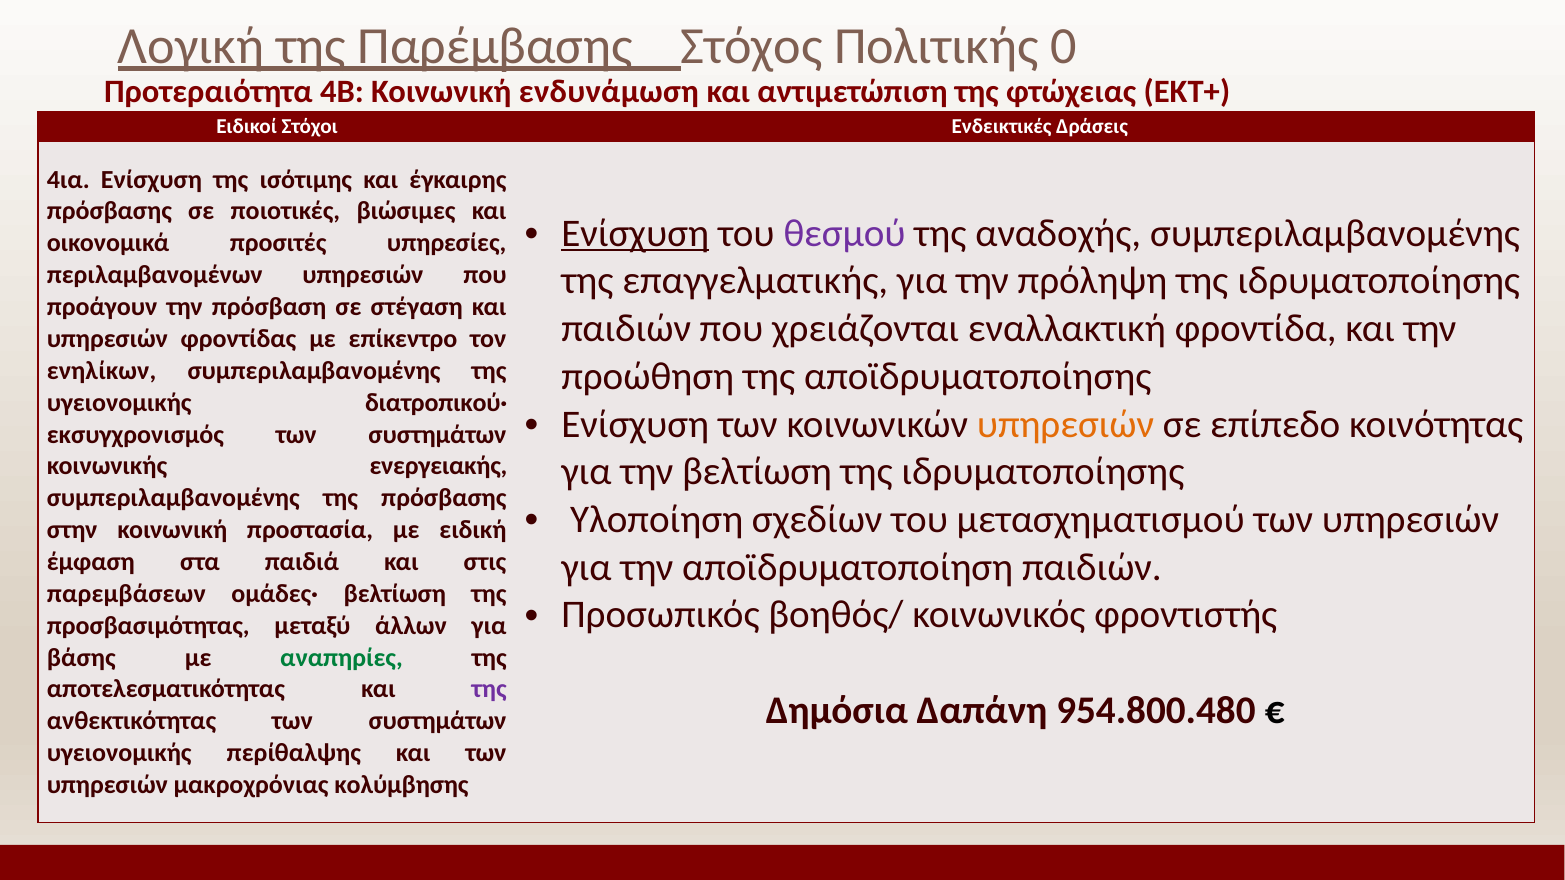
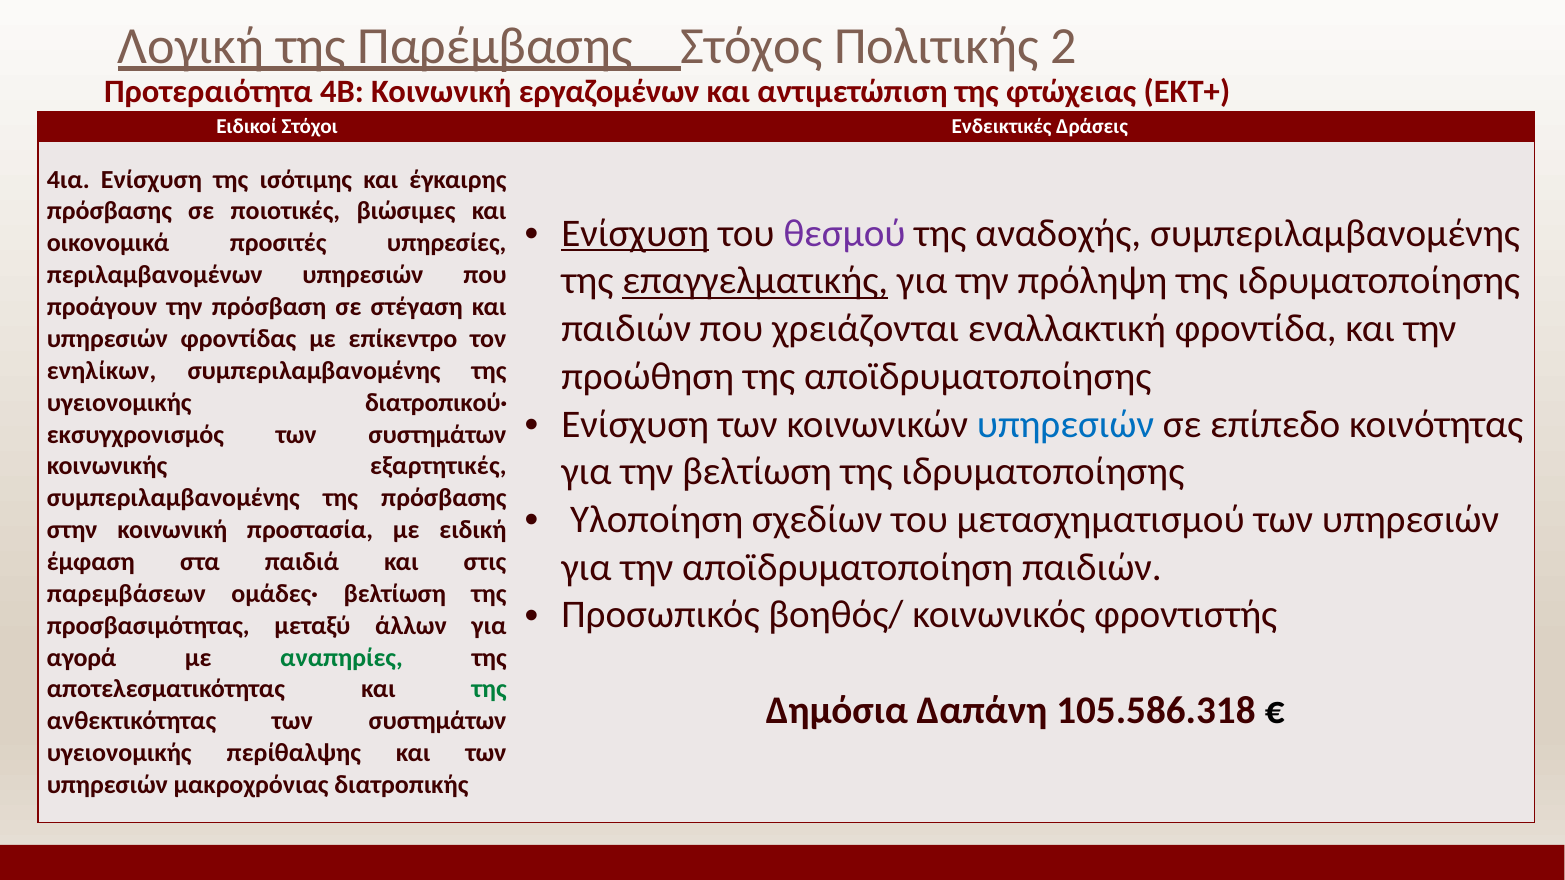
0: 0 -> 2 (1064, 46)
ενδυνάμωση: ενδυνάμωση -> εργαζομένων (609, 92)
επαγγελματικής underline: none -> present (755, 281)
υπηρεσιών colour: orange -> blue (1065, 424)
ενεργειακής: ενεργειακής -> εξαρτητικές (438, 466)
βάσης: βάσης -> αγορά (81, 658)
της colour: purple -> green (489, 690)
954.800.480: 954.800.480 -> 105.586.318 (1156, 711)
κολύμβησης: κολύμβησης -> διατροπικής (401, 785)
